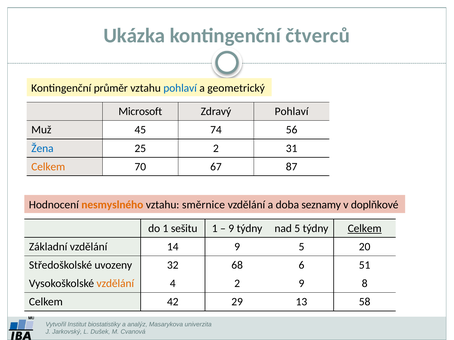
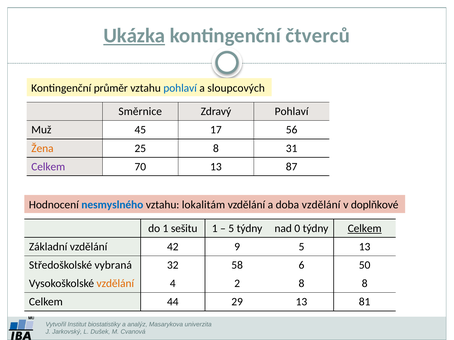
Ukázka underline: none -> present (134, 36)
geometrický: geometrický -> sloupcových (236, 88)
Microsoft: Microsoft -> Směrnice (140, 112)
74: 74 -> 17 (216, 130)
Žena colour: blue -> orange (42, 148)
25 2: 2 -> 8 (216, 148)
Celkem colour: orange -> purple (48, 167)
70 67: 67 -> 13 (216, 167)
nesmyslného colour: orange -> blue (112, 205)
směrnice: směrnice -> lokalitám (204, 205)
doba seznamy: seznamy -> vzdělání (321, 205)
9: 9 -> 5 (231, 229)
nad 5: 5 -> 0 (297, 229)
14: 14 -> 42 (173, 247)
5 20: 20 -> 13 (365, 247)
uvozeny: uvozeny -> vybraná (113, 265)
68: 68 -> 58 (237, 265)
51: 51 -> 50 (365, 265)
2 9: 9 -> 8 (301, 284)
42: 42 -> 44 (173, 302)
58: 58 -> 81 (365, 302)
